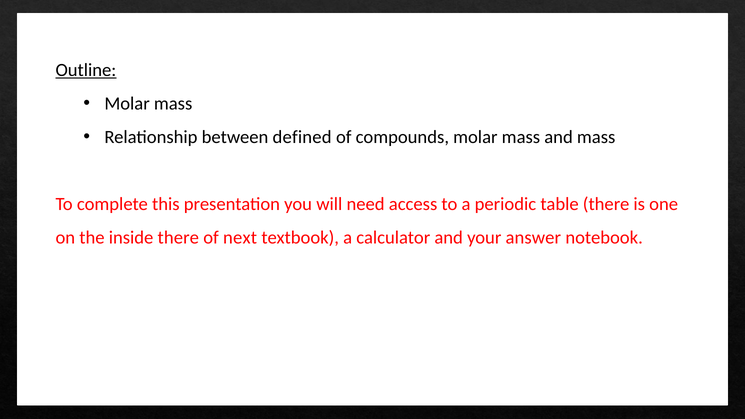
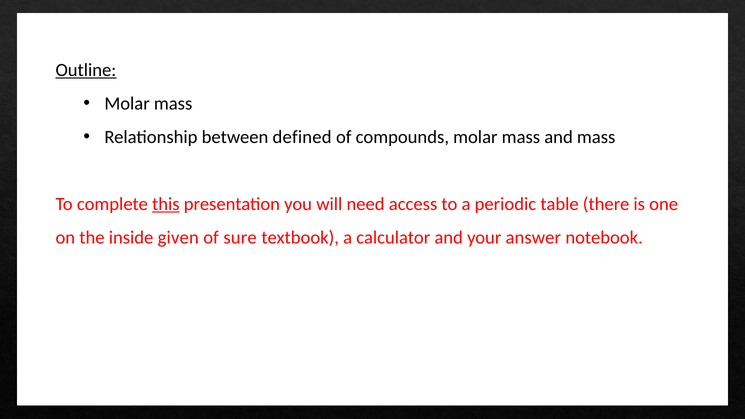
this underline: none -> present (166, 204)
inside there: there -> given (178, 238)
next: next -> sure (240, 238)
